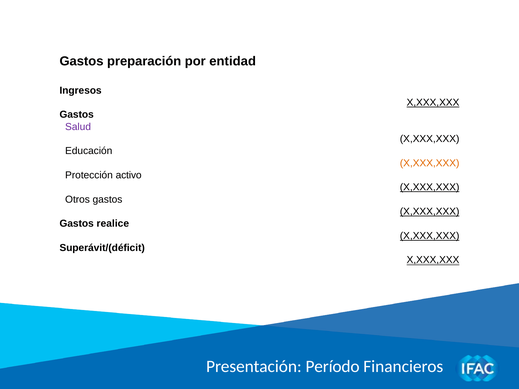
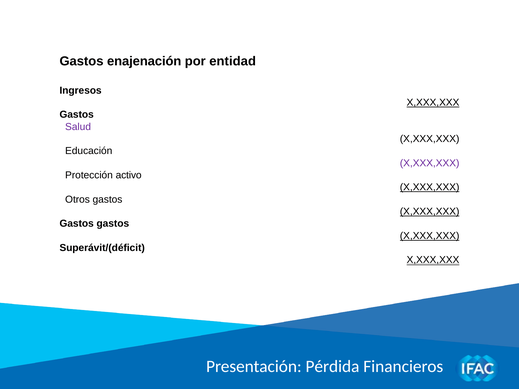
preparación: preparación -> enajenación (144, 61)
X,XXX,XXX colour: orange -> purple (430, 163)
Gastos realice: realice -> gastos (113, 224)
Período: Período -> Pérdida (332, 367)
